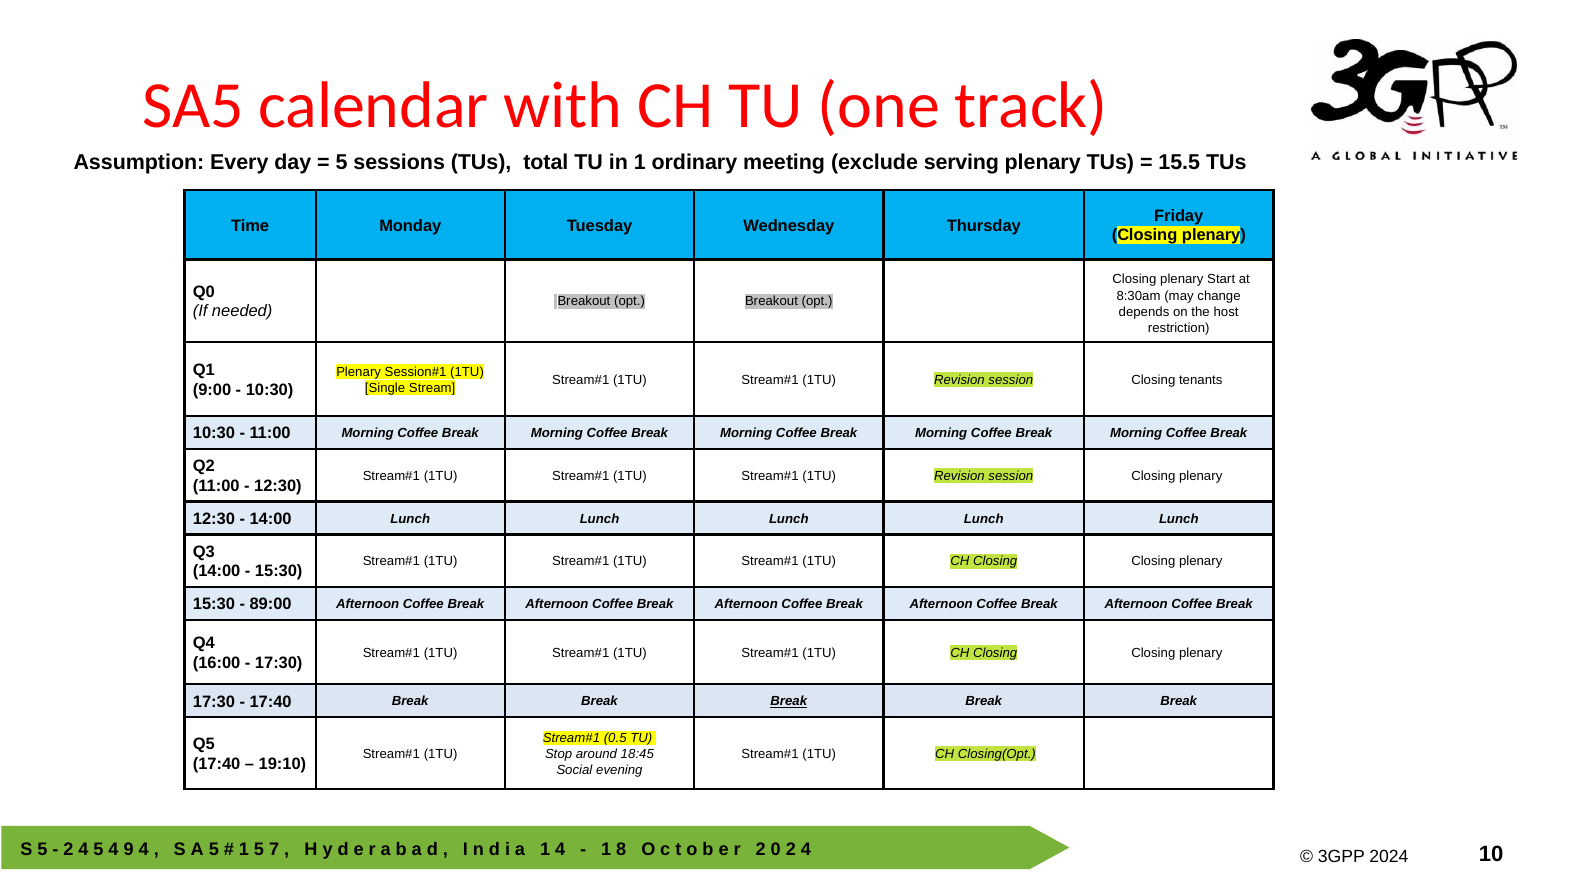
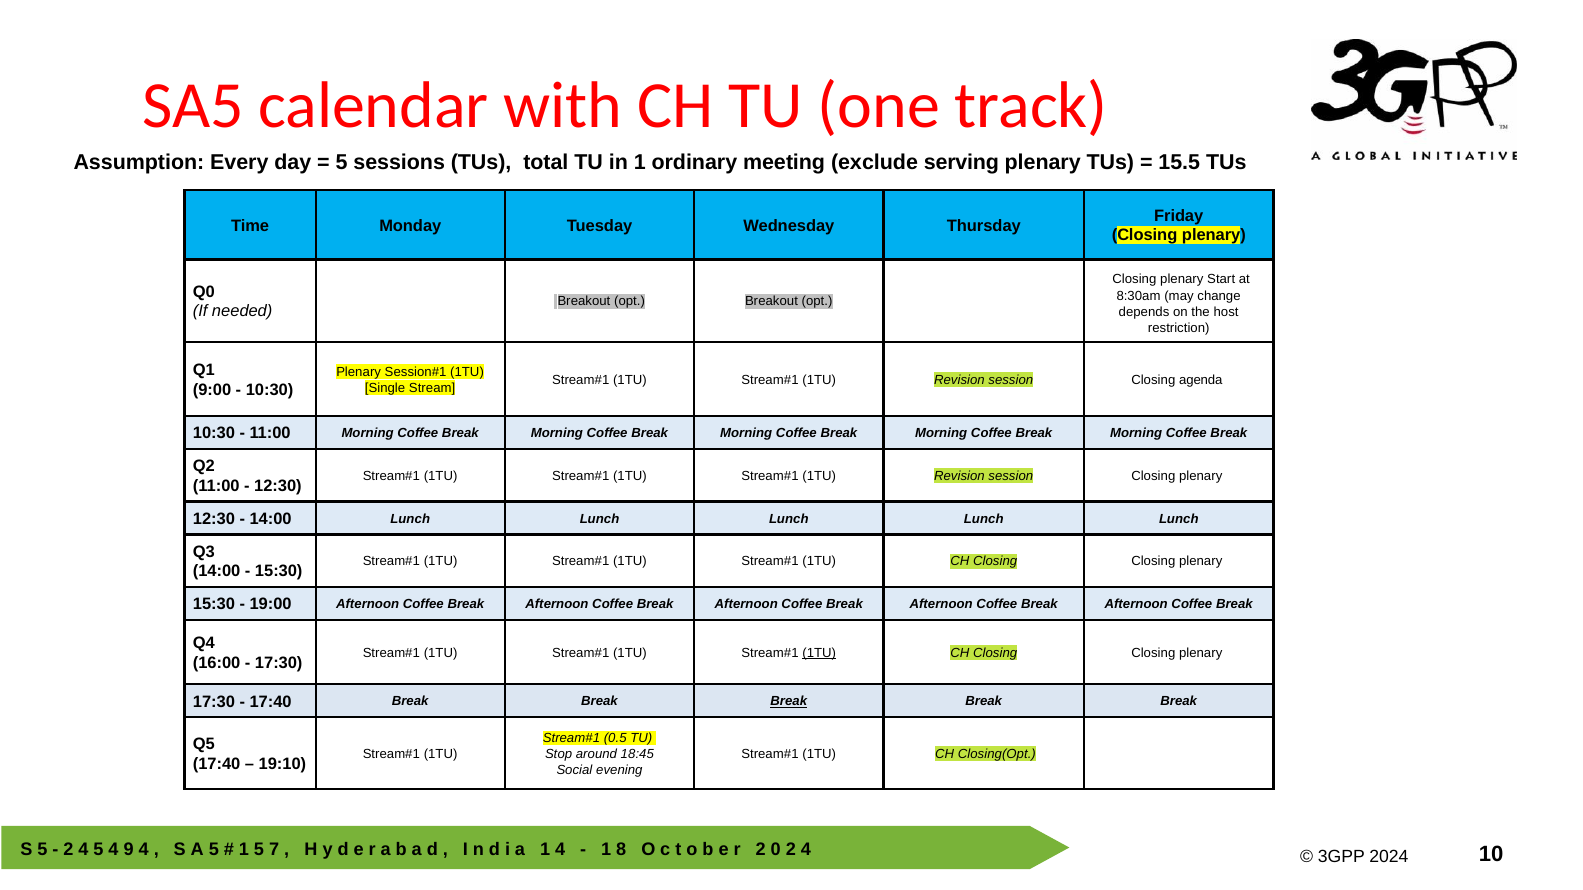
tenants: tenants -> agenda (1201, 380)
89:00: 89:00 -> 19:00 (271, 605)
1TU underline: none -> present (819, 653)
